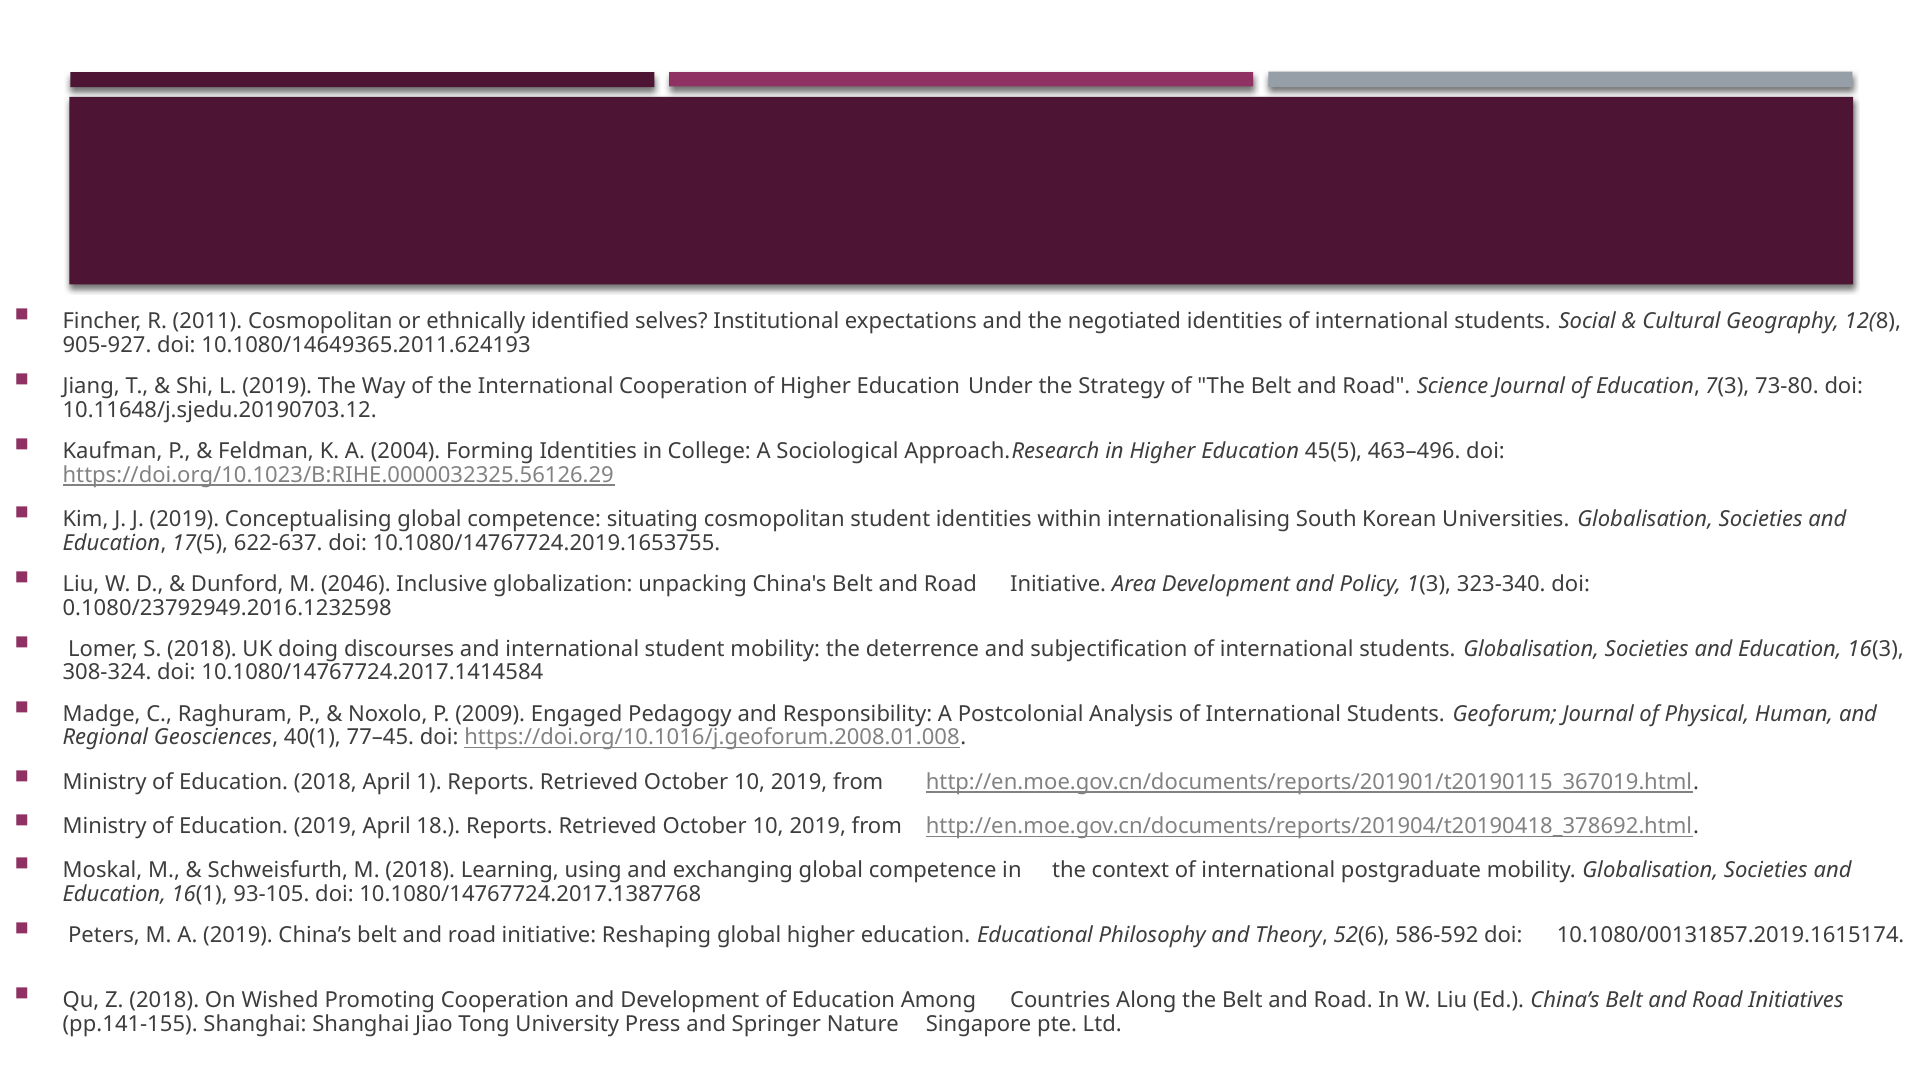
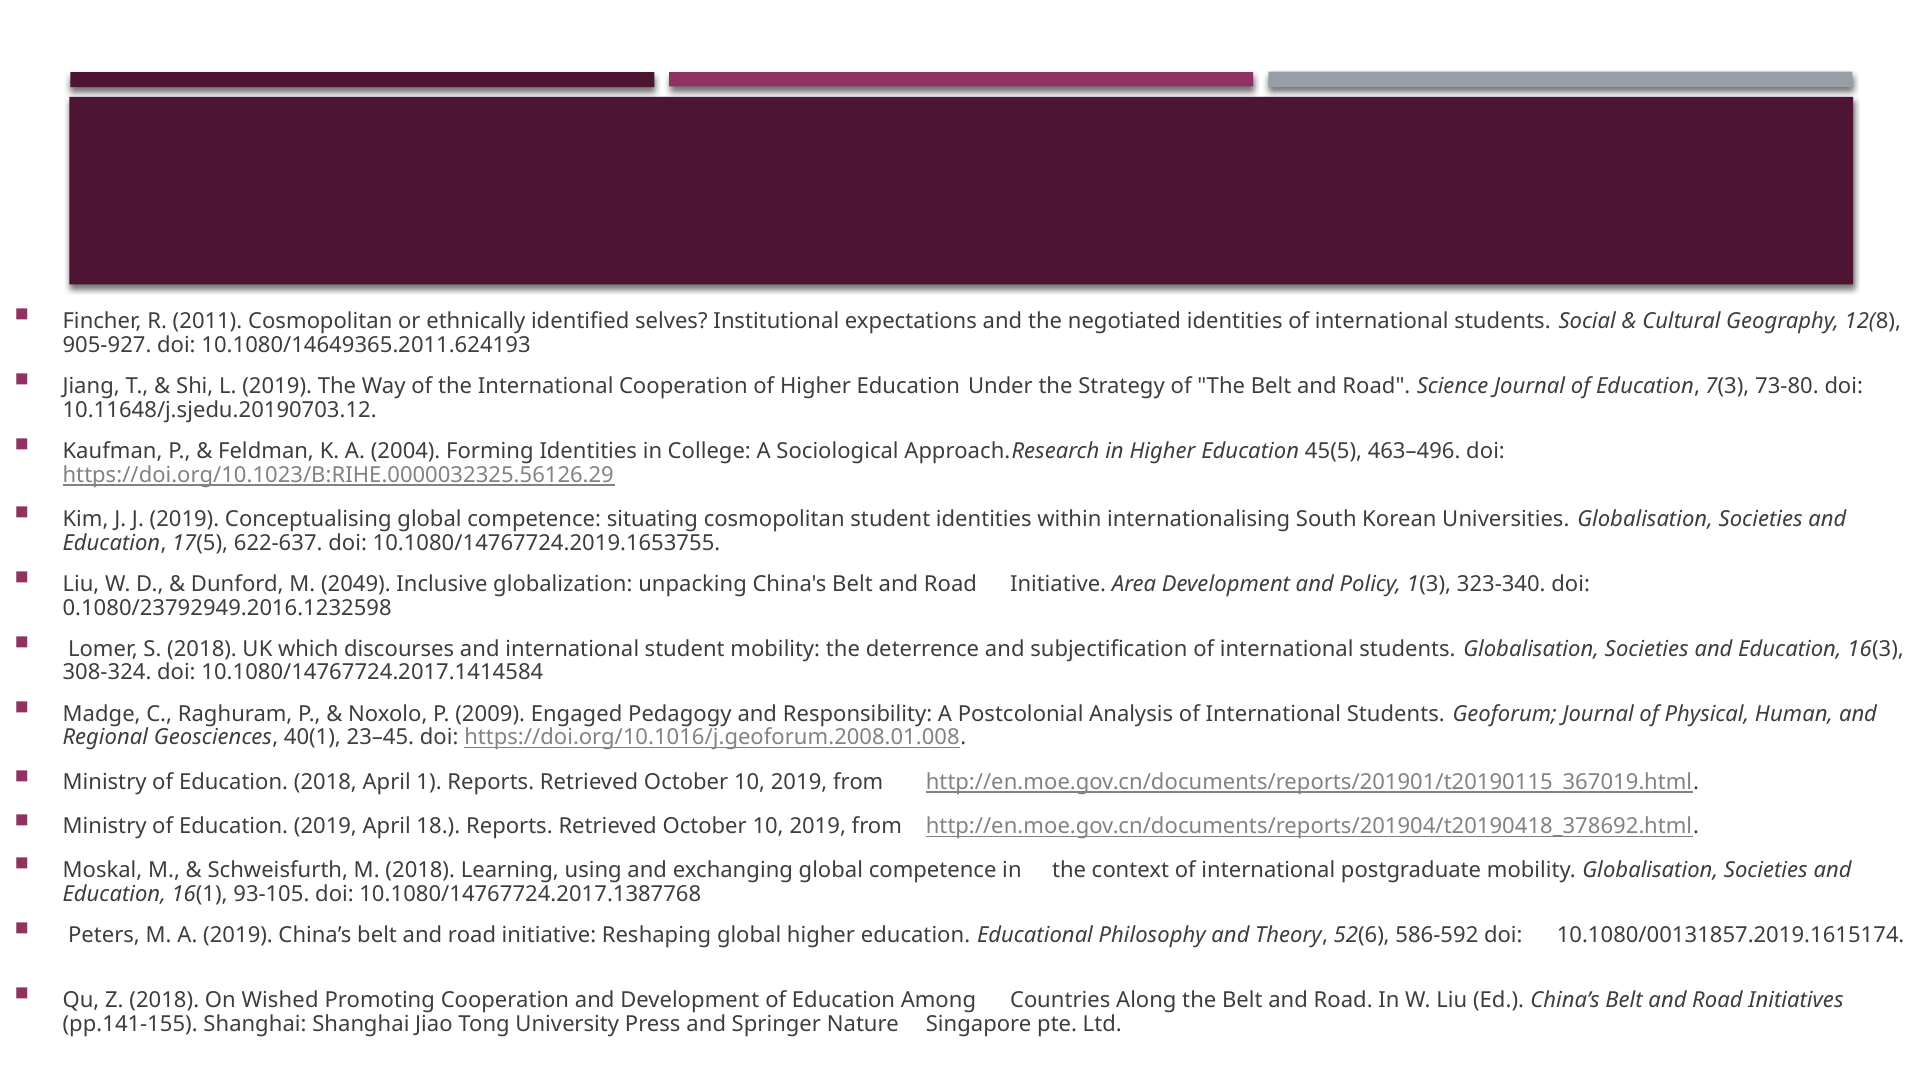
2046: 2046 -> 2049 (356, 584)
doing: doing -> which (308, 649)
77–45: 77–45 -> 23–45 (380, 737)
